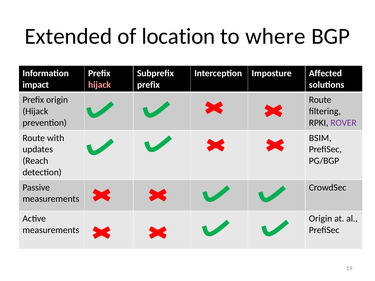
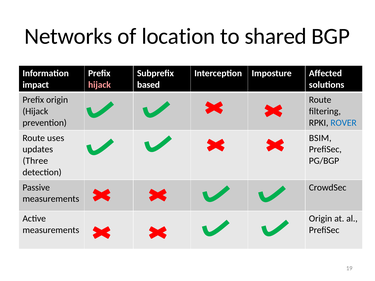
Extended: Extended -> Networks (68, 36)
where: where -> shared (276, 36)
prefix: prefix -> based (148, 85)
ROVER colour: purple -> blue (344, 123)
with: with -> uses (56, 138)
Reach: Reach -> Three (35, 161)
